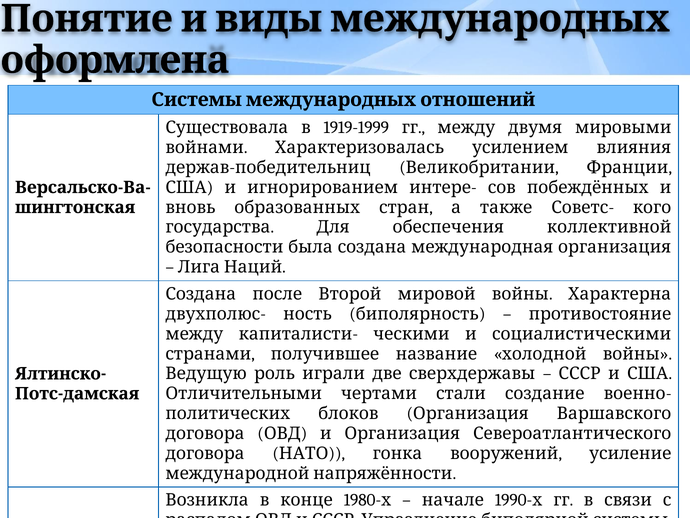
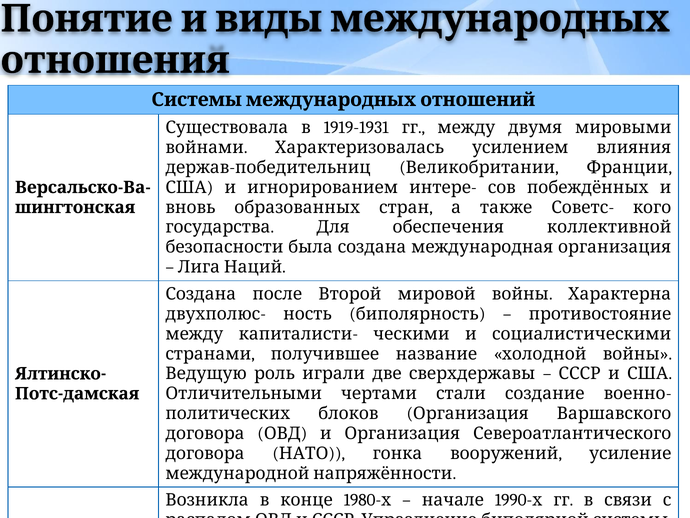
оформлена: оформлена -> отношения (115, 60)
1919-1999: 1919-1999 -> 1919-1931 (356, 127)
